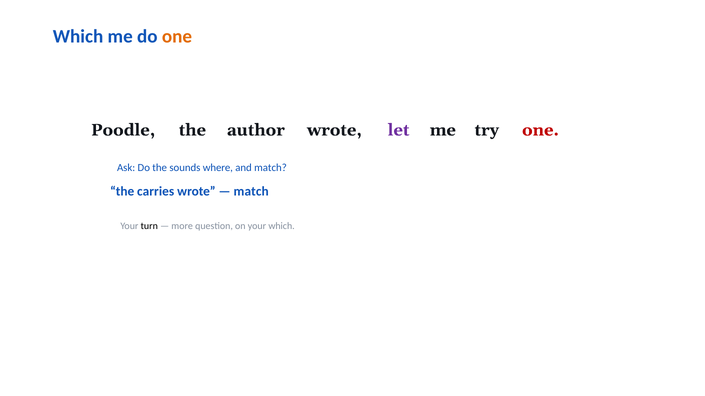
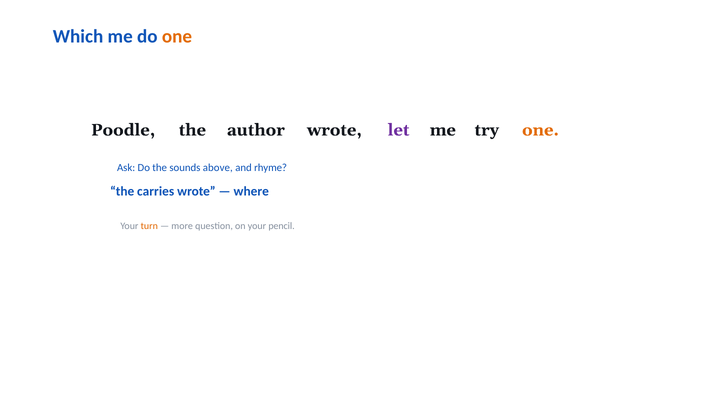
one colour: red -> orange (541, 130)
where: where -> above (218, 168)
and match: match -> rhyme (271, 168)
match: match -> where (251, 192)
turn colour: black -> orange (149, 227)
your which: which -> pencil (282, 227)
